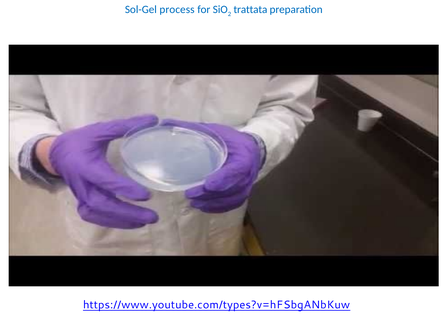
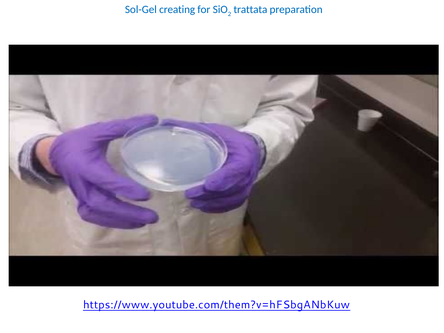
process: process -> creating (177, 10)
https://www.youtube.com/types?v=hFSbgANbKuw: https://www.youtube.com/types?v=hFSbgANbKuw -> https://www.youtube.com/them?v=hFSbgANbKuw (216, 305)
